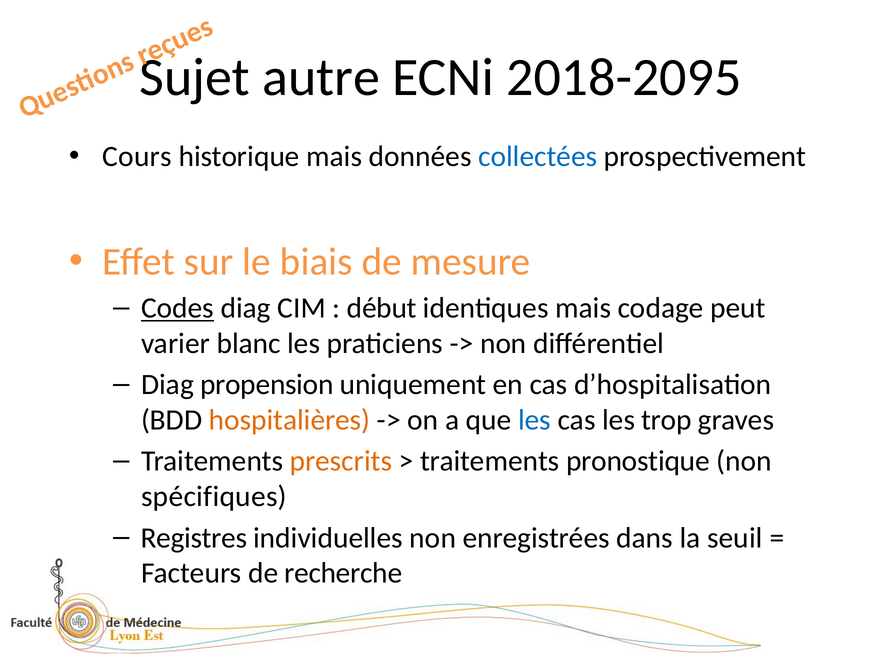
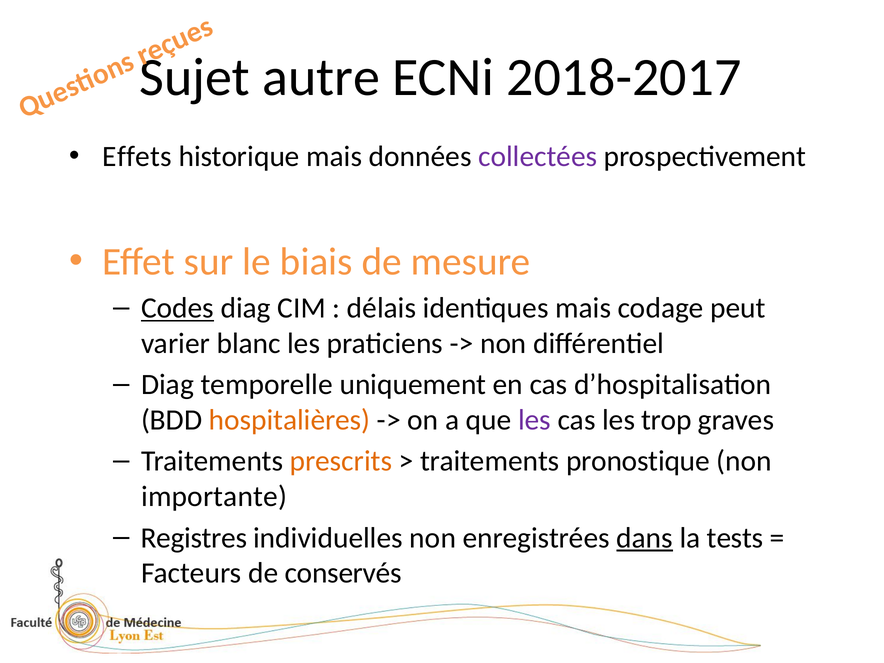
2018-2095: 2018-2095 -> 2018-2017 (624, 77)
Cours: Cours -> Effets (137, 157)
collectées colour: blue -> purple (538, 157)
début: début -> délais (382, 308)
propension: propension -> temporelle (267, 385)
les colour: blue -> purple (534, 420)
spécifiques: spécifiques -> importante (214, 497)
dans underline: none -> present (645, 538)
seuil: seuil -> tests (735, 538)
recherche: recherche -> conservés (343, 573)
